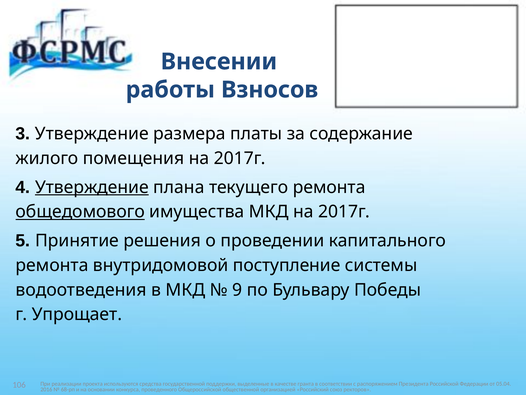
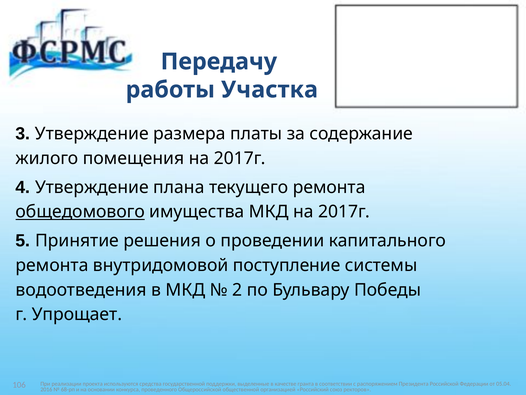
Внесении: Внесении -> Передачу (219, 62)
Взносов: Взносов -> Участка (270, 90)
Утверждение underline: present -> none (92, 187)
9: 9 -> 2 (237, 290)
